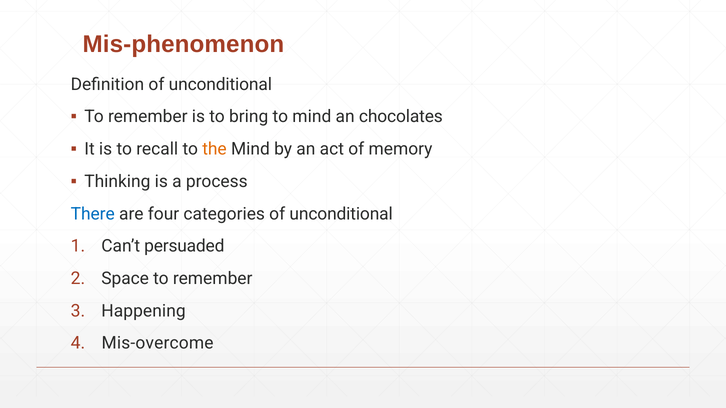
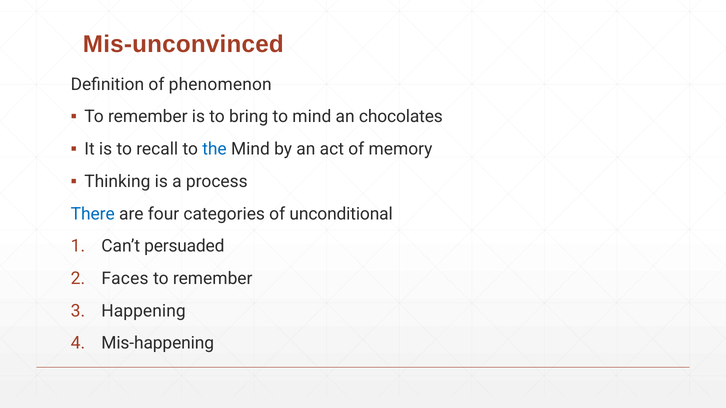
Mis-phenomenon: Mis-phenomenon -> Mis-unconvinced (183, 45)
Definition of unconditional: unconditional -> phenomenon (220, 84)
the colour: orange -> blue (214, 149)
Space: Space -> Faces (125, 279)
Mis-overcome: Mis-overcome -> Mis-happening (158, 344)
